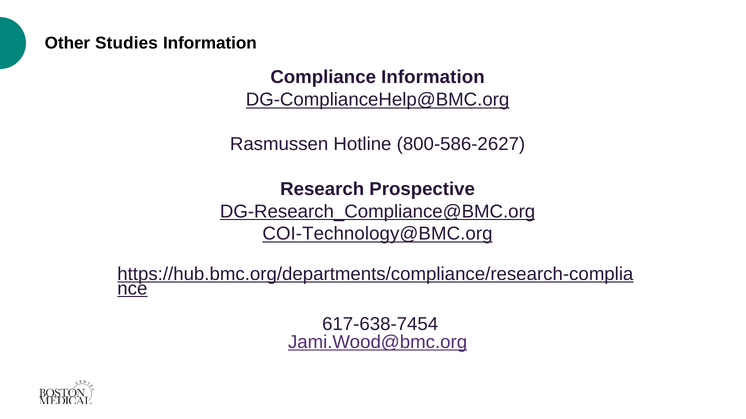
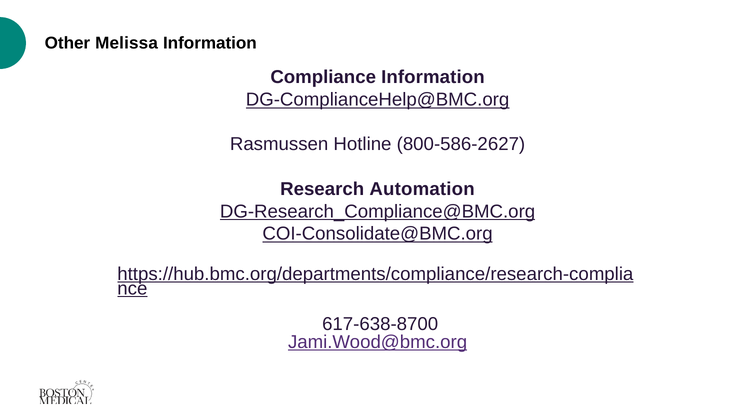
Studies: Studies -> Melissa (127, 43)
Prospective: Prospective -> Automation (422, 189)
COI-Technology@BMC.org: COI-Technology@BMC.org -> COI-Consolidate@BMC.org (378, 234)
617-638-7454: 617-638-7454 -> 617-638-8700 (380, 325)
